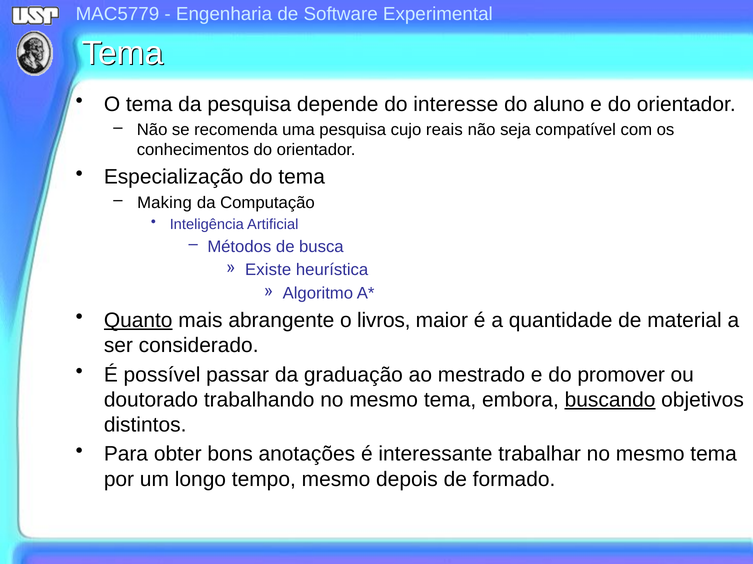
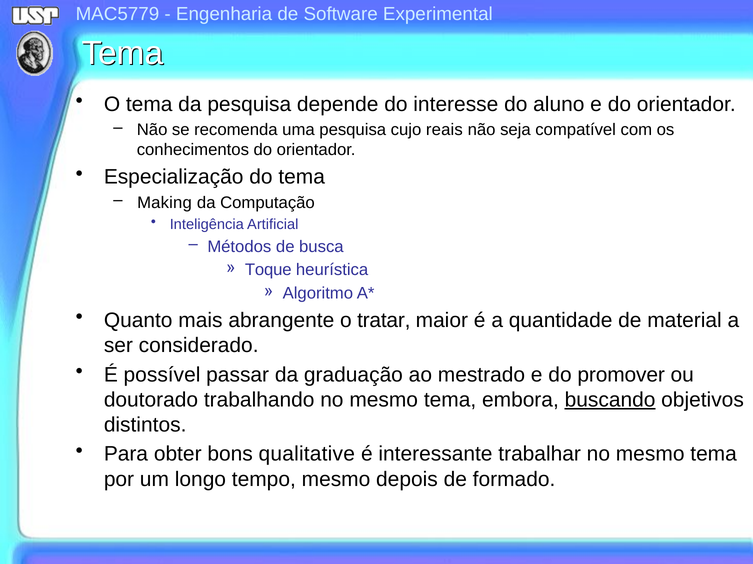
Existe: Existe -> Toque (268, 270)
Quanto underline: present -> none (138, 321)
livros: livros -> tratar (384, 321)
anotações: anotações -> qualitative (307, 455)
